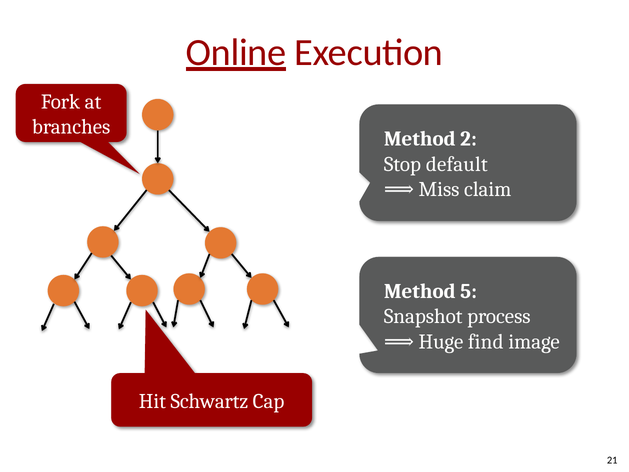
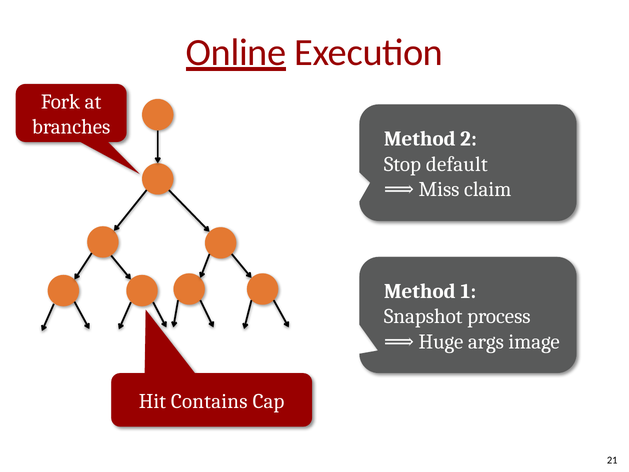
5: 5 -> 1 (468, 291)
find: find -> args (486, 341)
Schwartz: Schwartz -> Contains (209, 401)
